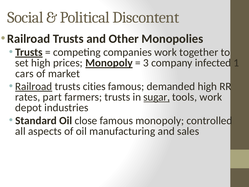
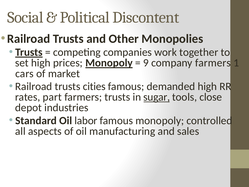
3: 3 -> 9 (146, 63)
company infected: infected -> farmers (213, 63)
Railroad underline: present -> none (34, 86)
tools work: work -> close (211, 97)
close: close -> labor (86, 120)
